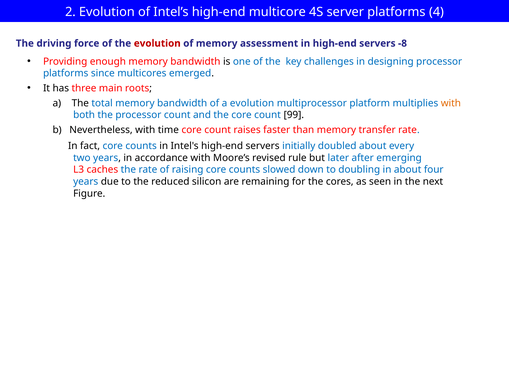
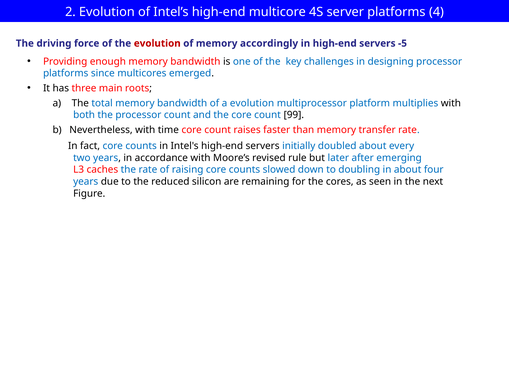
assessment: assessment -> accordingly (269, 43)
-8: -8 -> -5 (403, 43)
with colour: orange -> black (451, 103)
